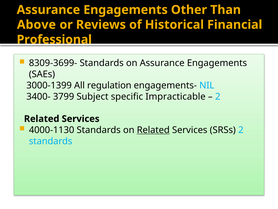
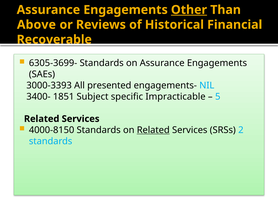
Other underline: none -> present (189, 10)
Professional: Professional -> Recoverable (54, 39)
8309-3699-: 8309-3699- -> 6305-3699- (53, 63)
3000-1399: 3000-1399 -> 3000-3393 (49, 85)
regulation: regulation -> presented (109, 85)
3799: 3799 -> 1851 (64, 96)
2: 2 -> 5 (218, 96)
4000-1130: 4000-1130 -> 4000-8150 (52, 130)
